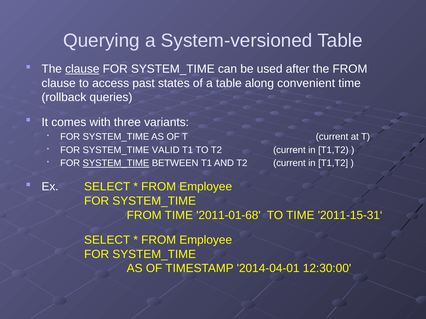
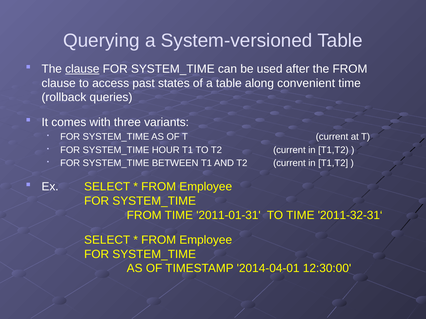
VALID: VALID -> HOUR (166, 150)
SYSTEM_TIME underline: present -> none (116, 163)
2011-01-68: 2011-01-68 -> 2011-01-31 (228, 215)
2011-15-31‘: 2011-15-31‘ -> 2011-32-31‘ (350, 215)
